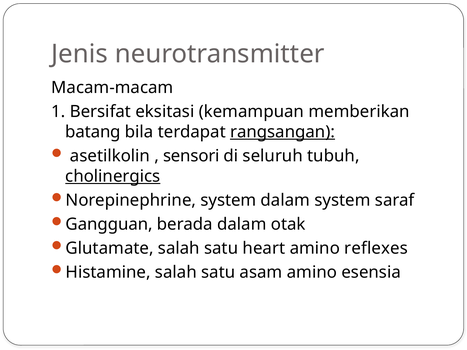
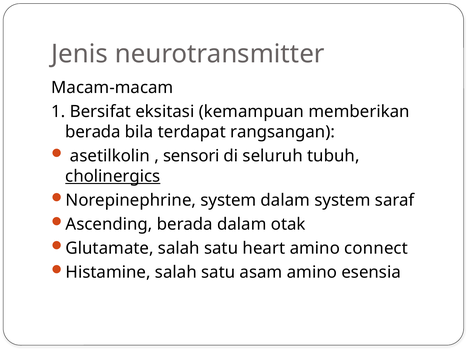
batang: batang -> berada (93, 132)
rangsangan underline: present -> none (283, 132)
Gangguan: Gangguan -> Ascending (109, 224)
reflexes: reflexes -> connect (376, 248)
